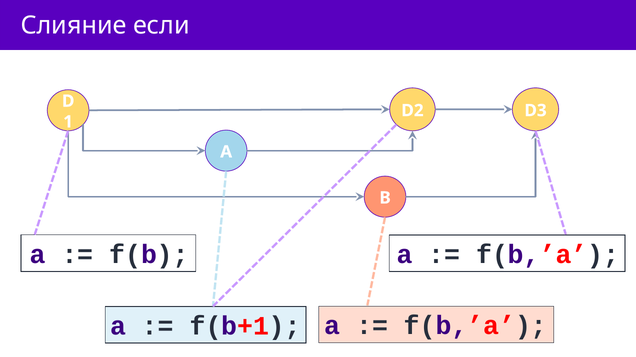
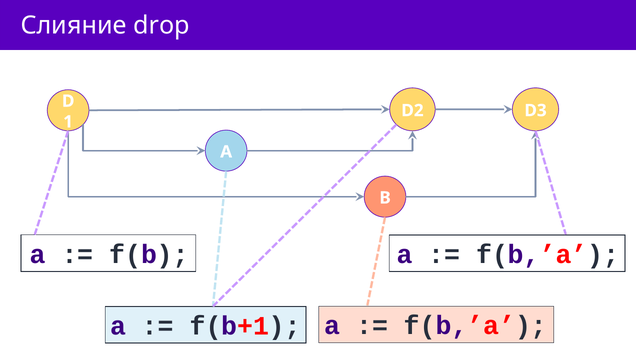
если: если -> drop (161, 25)
